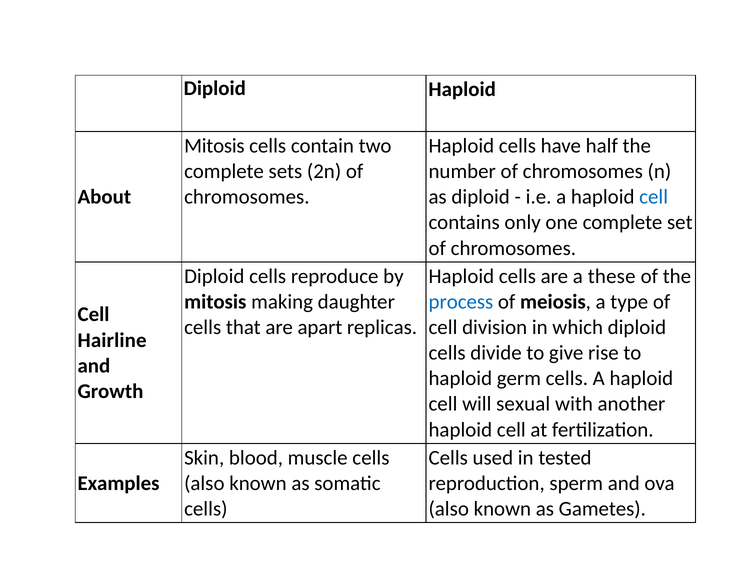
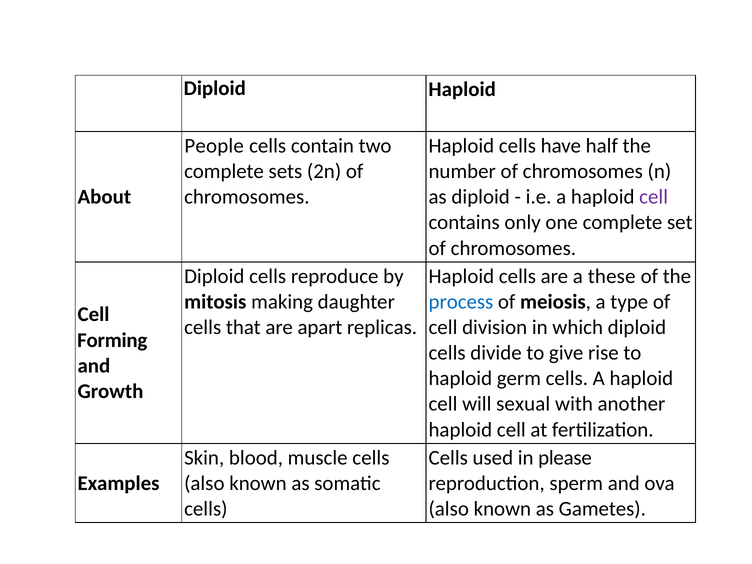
Mitosis: Mitosis -> People (214, 146)
cell colour: blue -> purple (654, 197)
Hairline: Hairline -> Forming (112, 340)
tested: tested -> please (565, 458)
